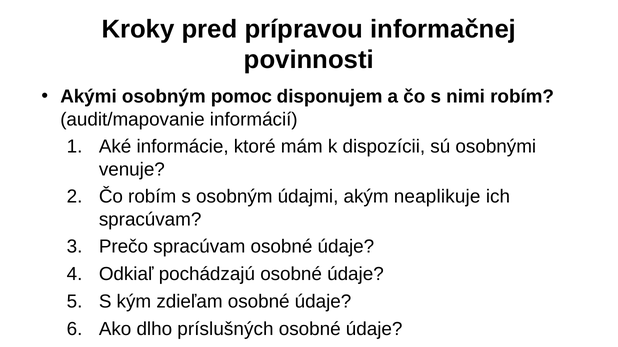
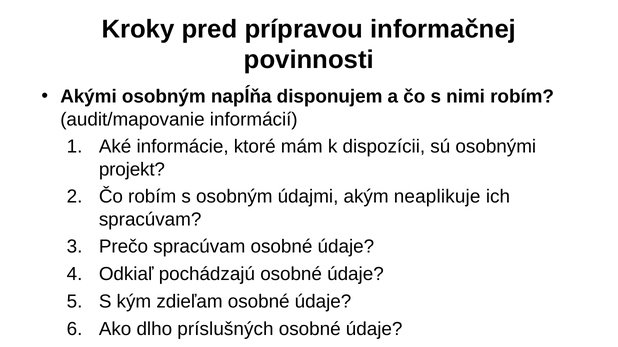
pomoc: pomoc -> napĺňa (241, 97)
venuje: venuje -> projekt (132, 170)
